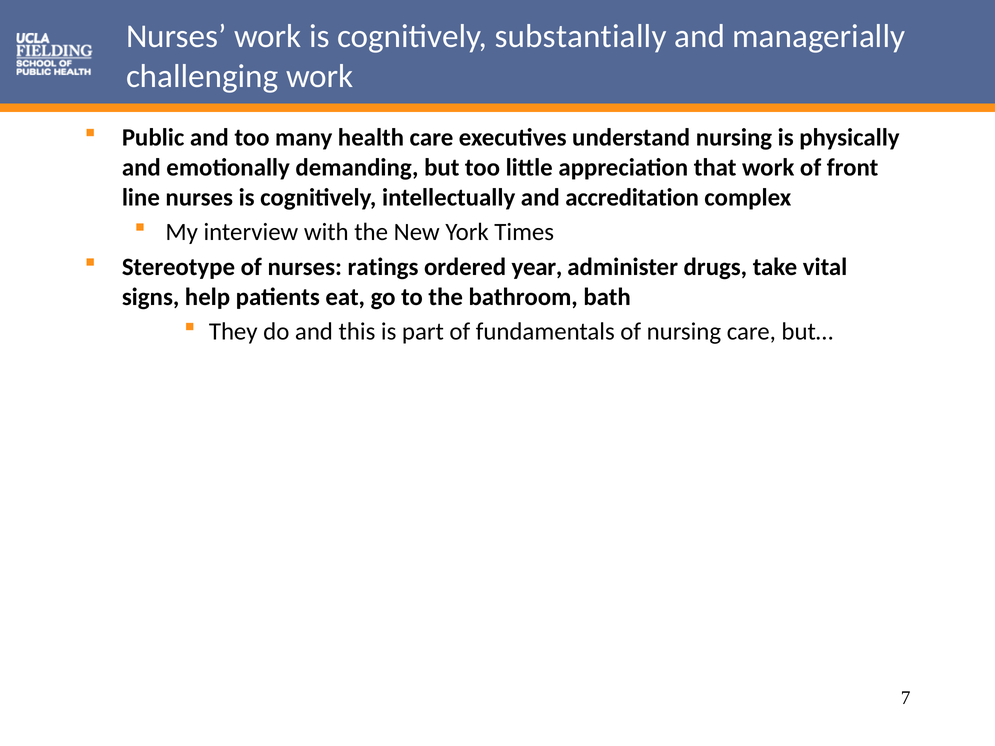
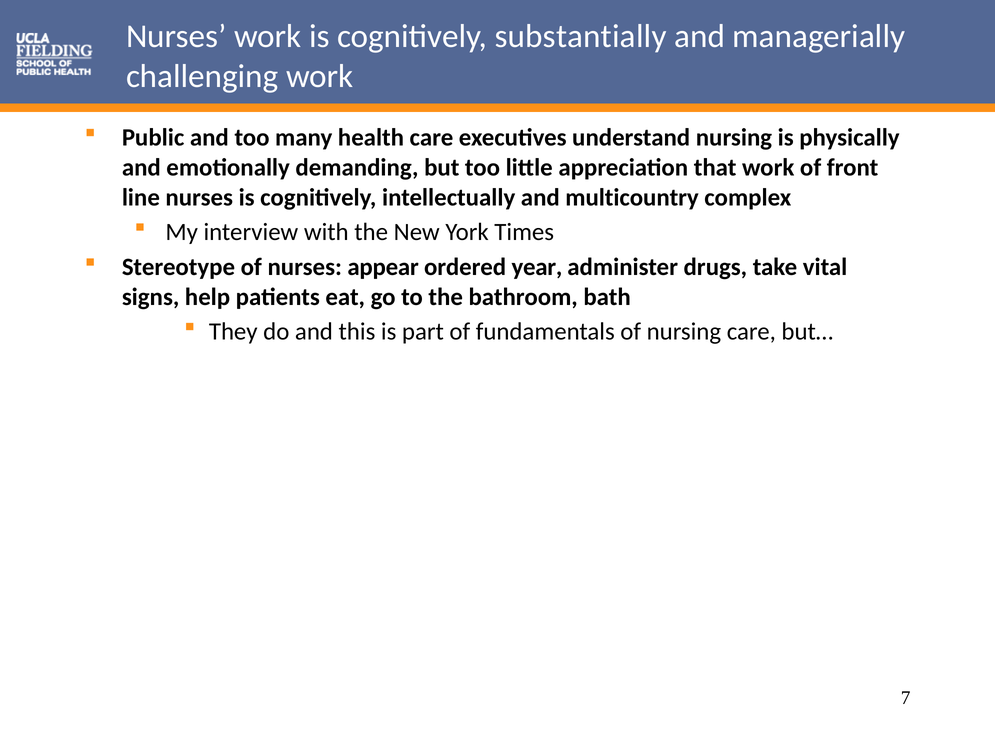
accreditation: accreditation -> multicountry (632, 197)
ratings: ratings -> appear (383, 267)
